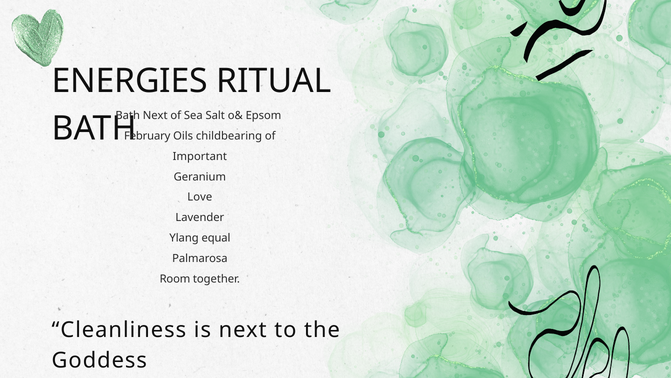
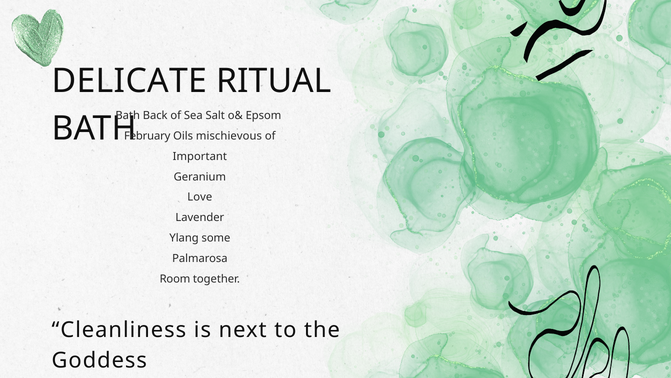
ENERGIES: ENERGIES -> DELICATE (129, 81)
Next: Next -> Back (155, 116)
childbearing: childbearing -> mischievous (229, 136)
equal: equal -> some (216, 238)
